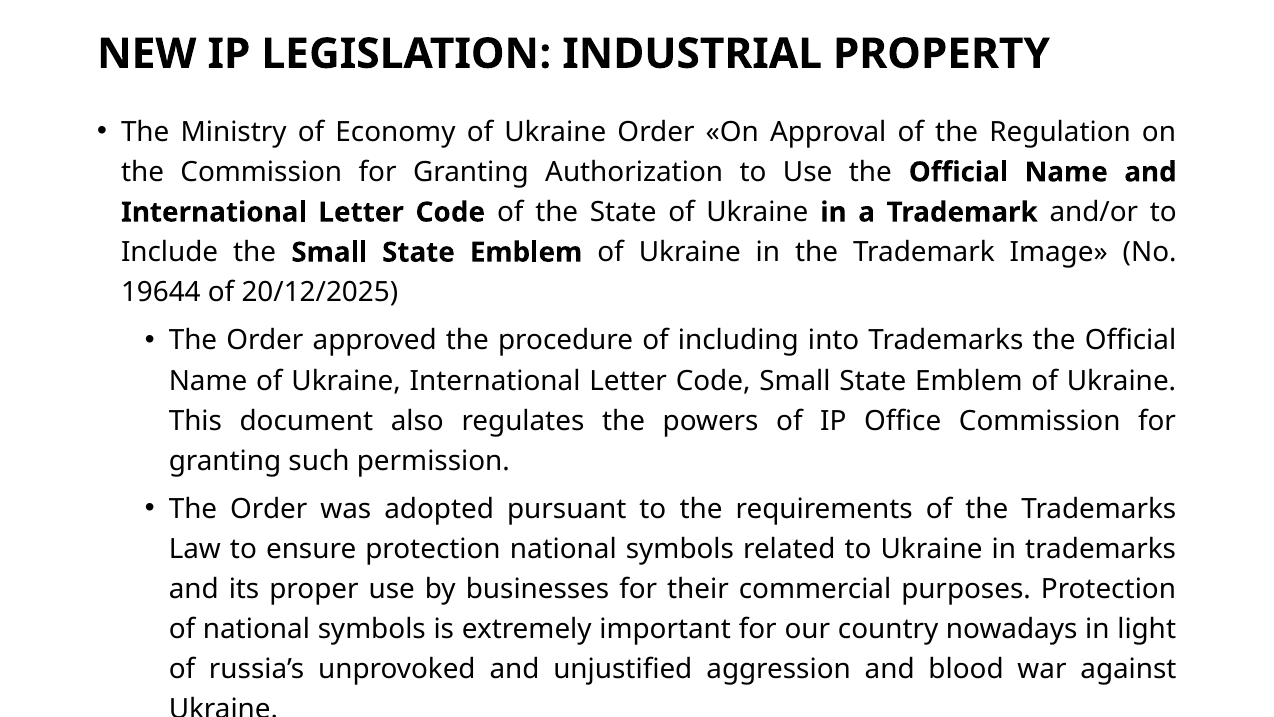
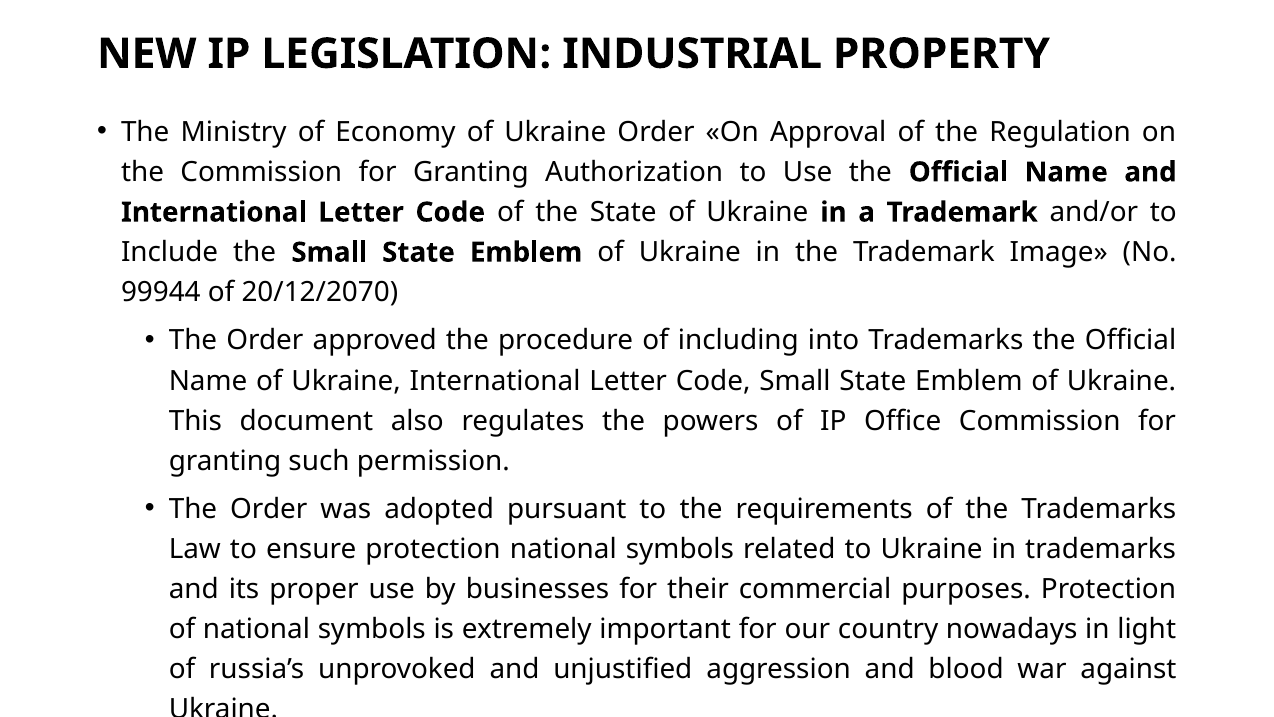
19644: 19644 -> 99944 (161, 292)
20/12/2025: 20/12/2025 -> 20/12/2070 (320, 292)
